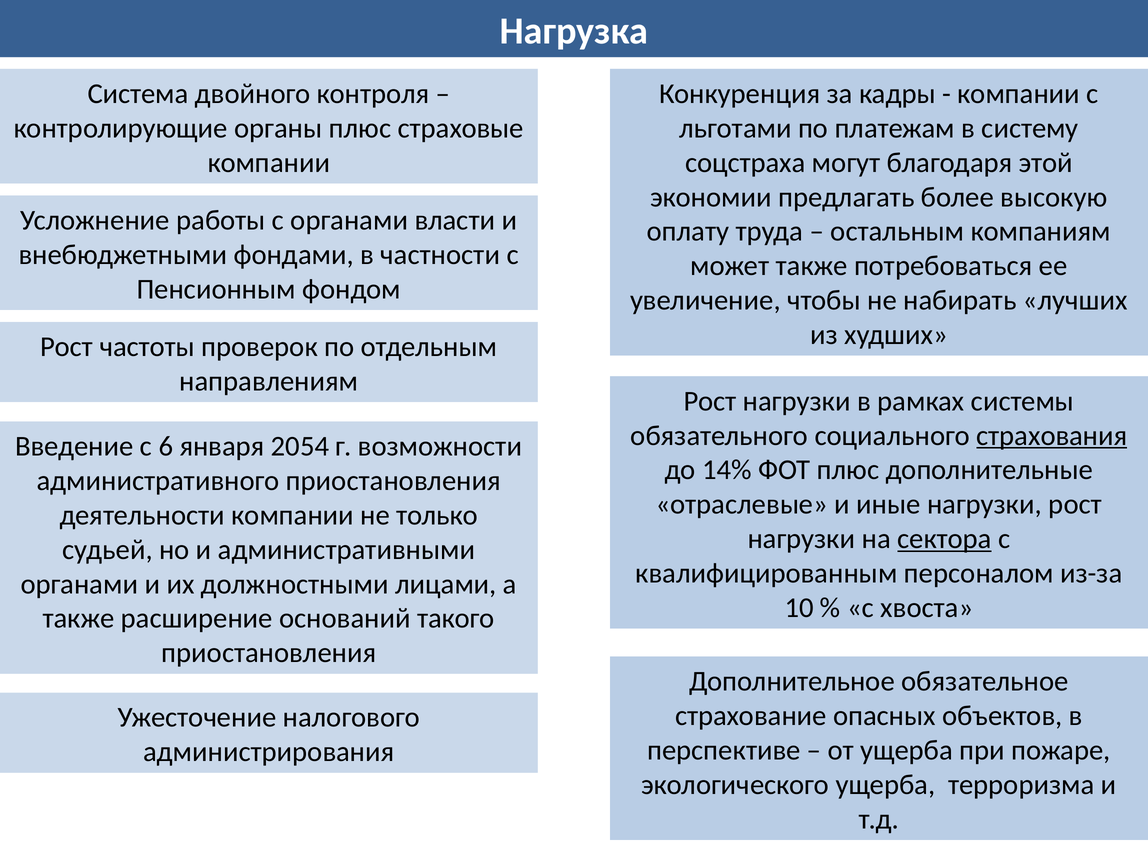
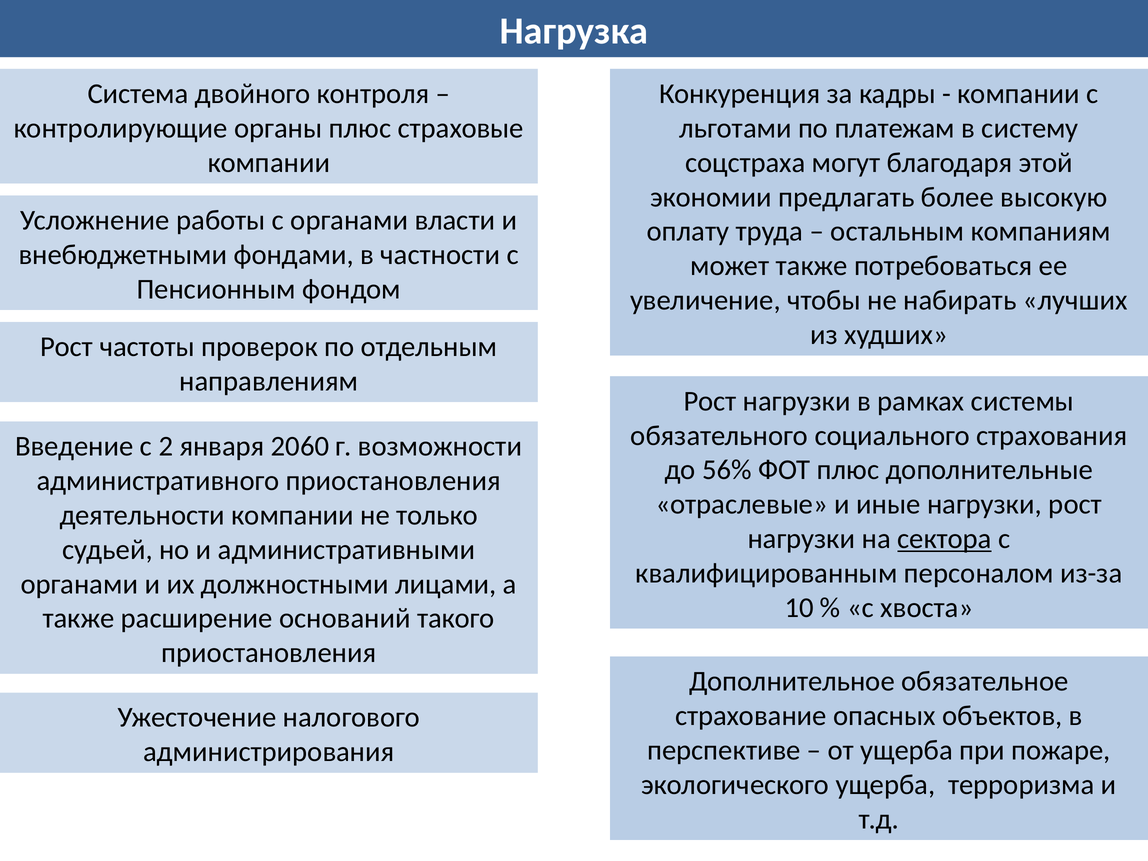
страхования underline: present -> none (1052, 436)
6: 6 -> 2 (166, 446)
2054: 2054 -> 2060 (300, 446)
14%: 14% -> 56% (727, 470)
